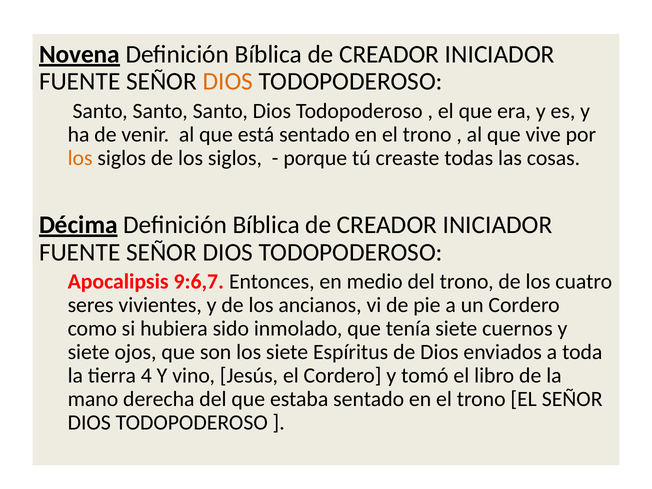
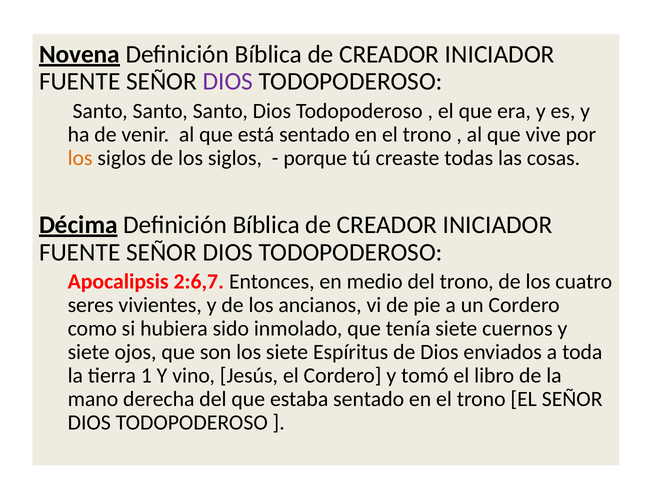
DIOS colour: orange -> purple (228, 82)
9:6,7: 9:6,7 -> 2:6,7 (199, 282)
4: 4 -> 1 (146, 376)
